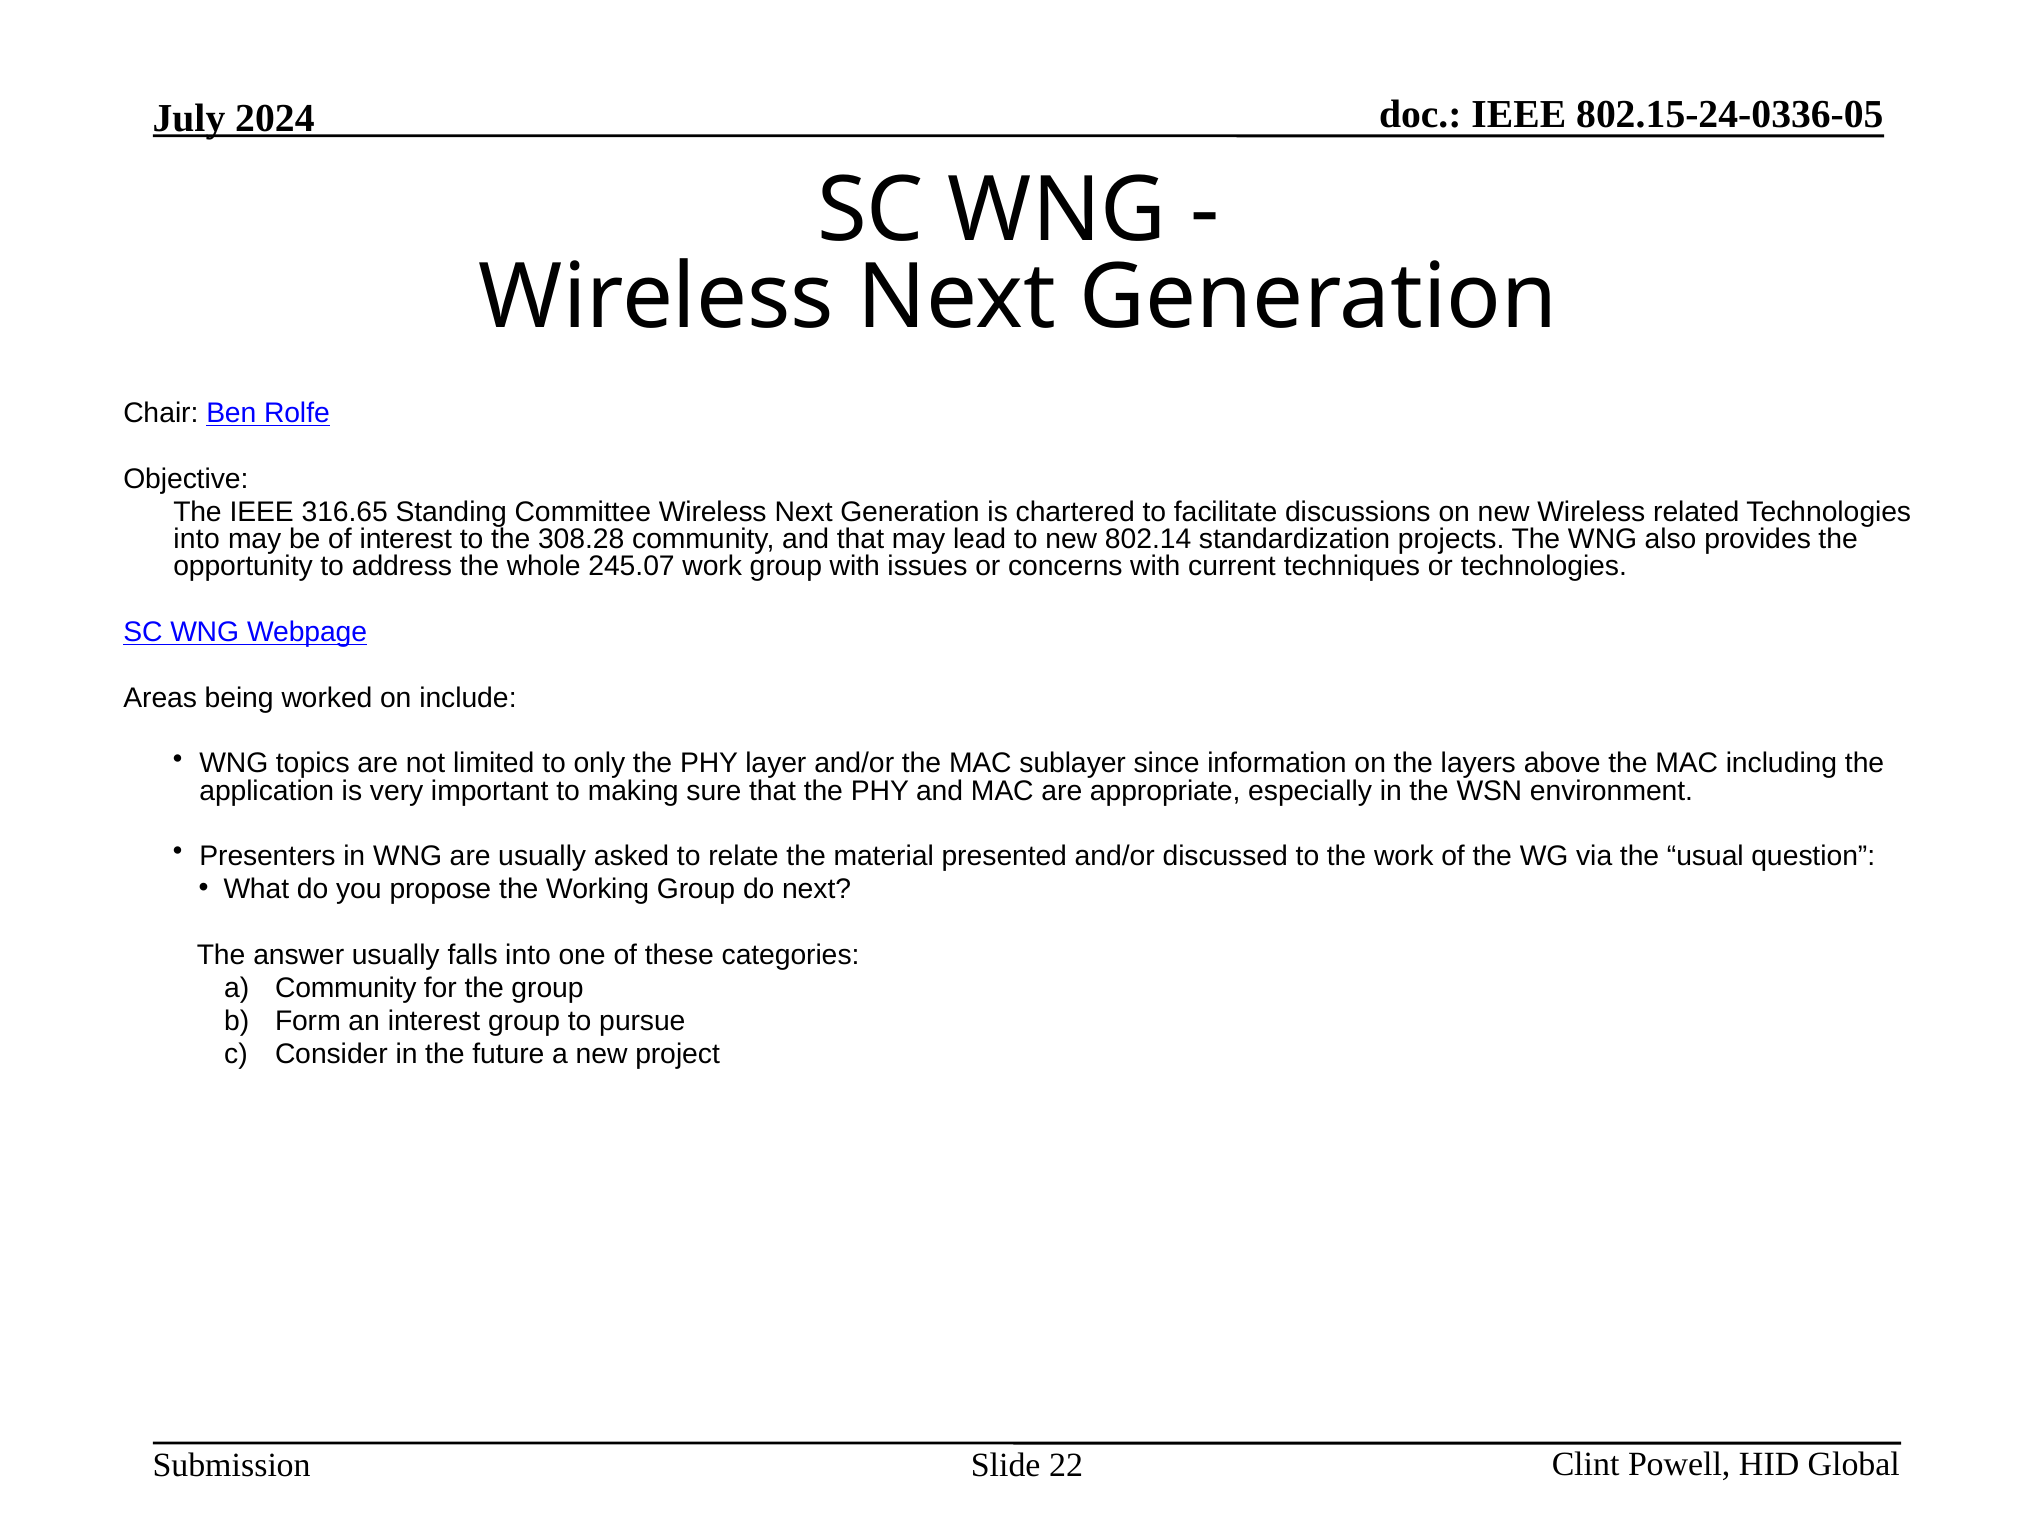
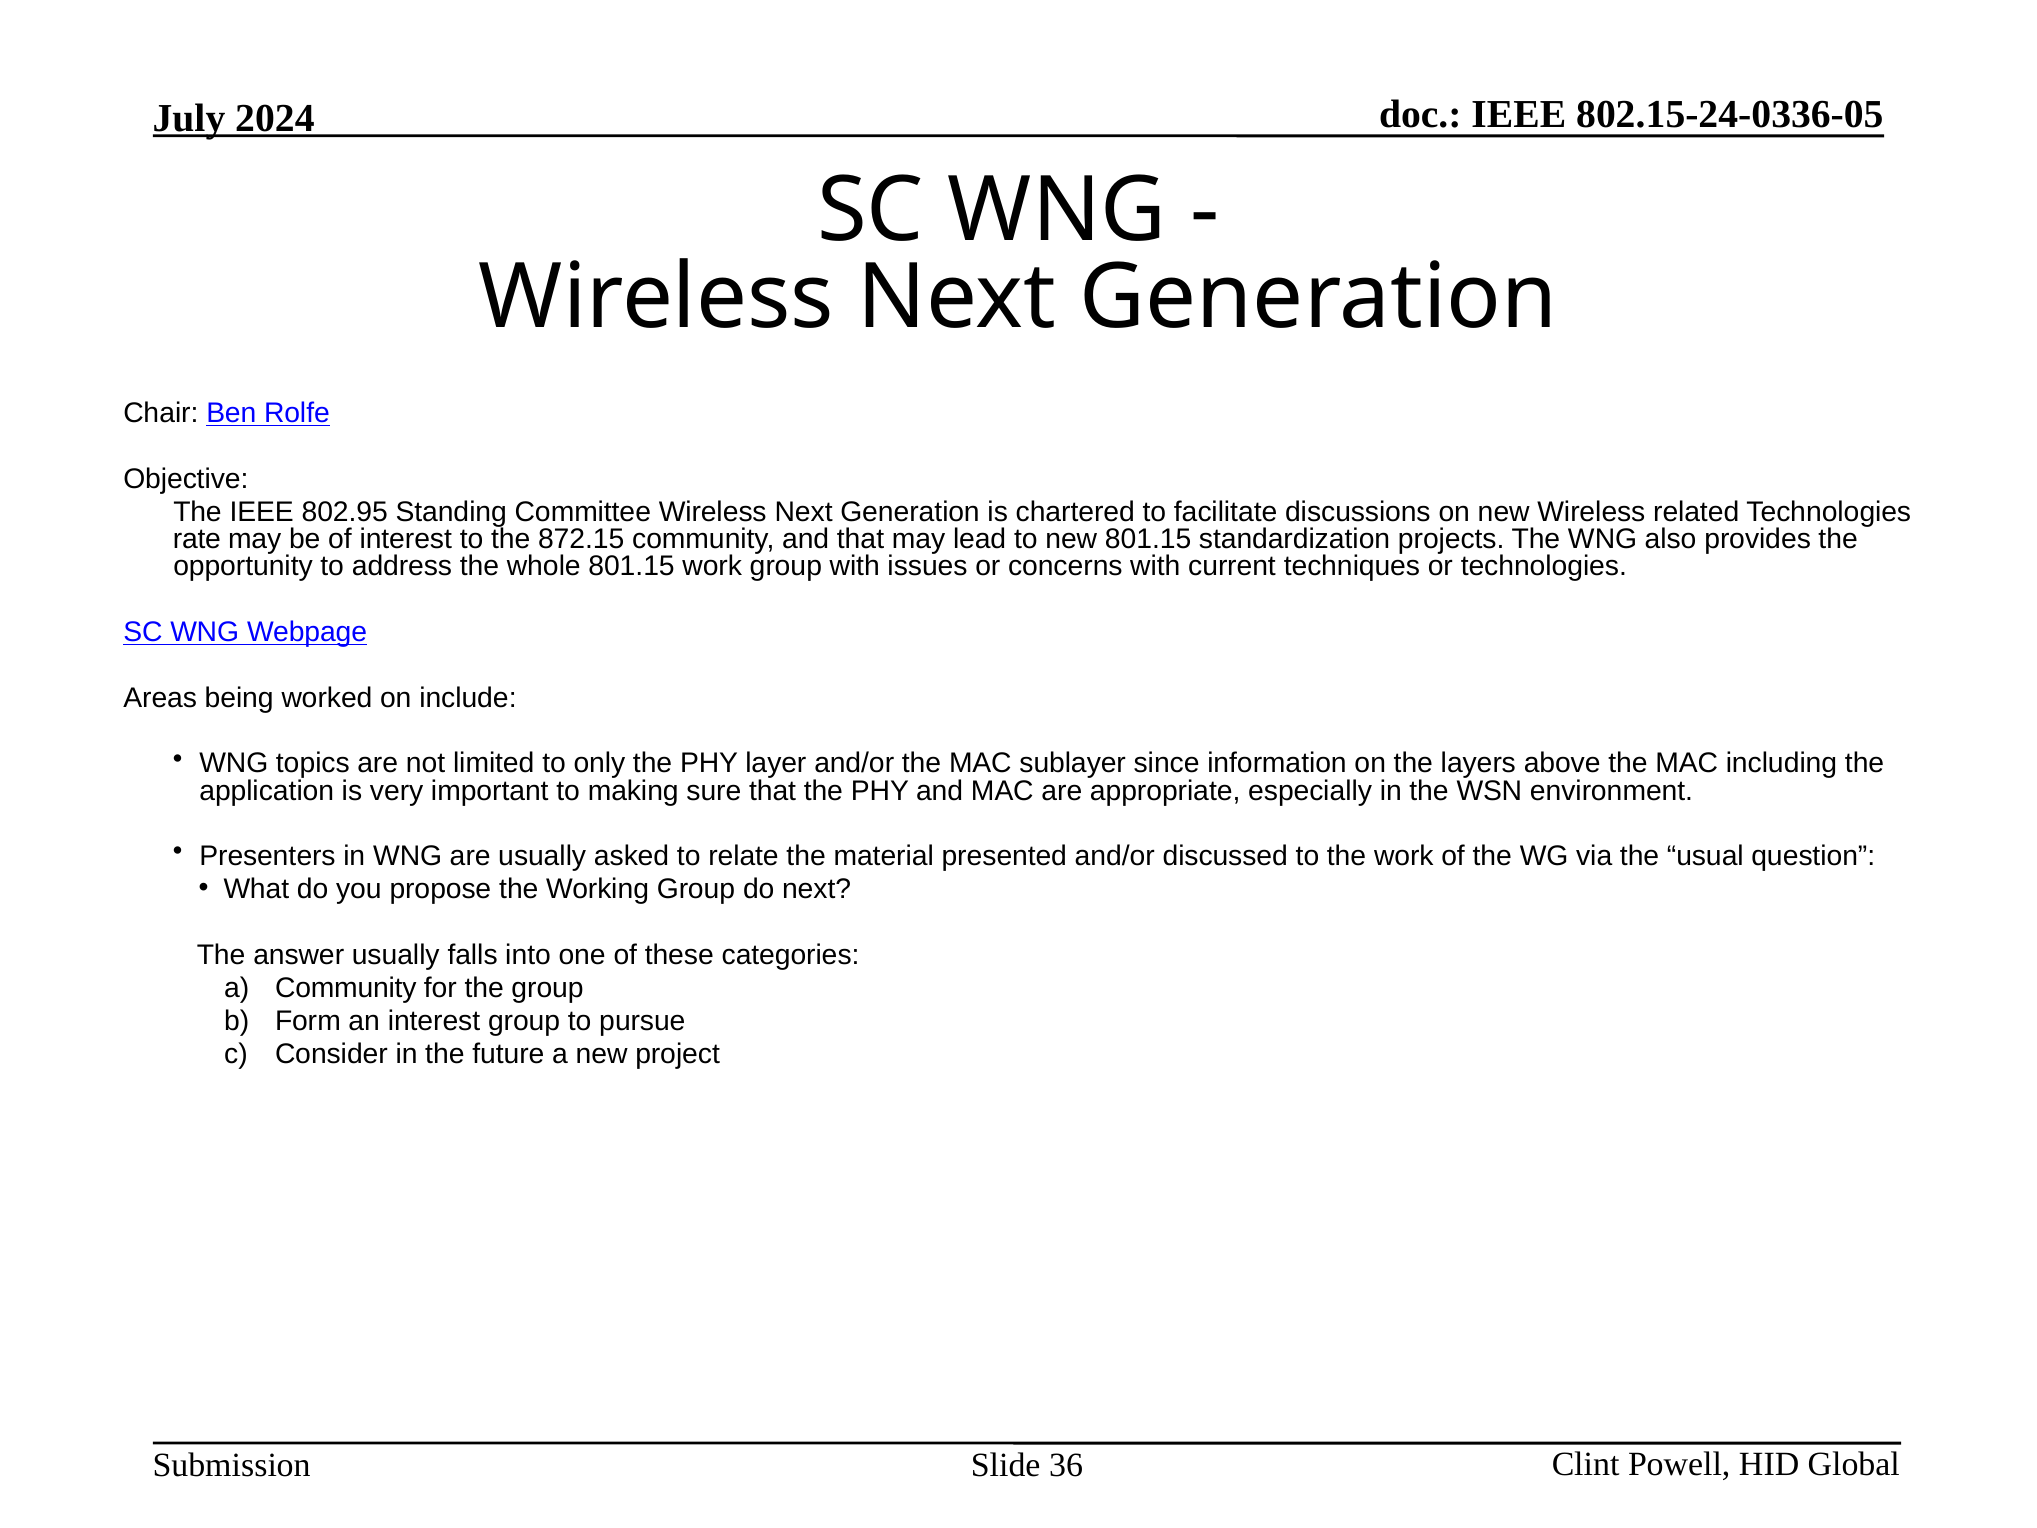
316.65: 316.65 -> 802.95 (345, 512)
into: into -> rate (197, 539)
308.28: 308.28 -> 872.15 (581, 539)
new 802.14: 802.14 -> 801.15 (1148, 539)
whole 245.07: 245.07 -> 801.15 (632, 566)
22: 22 -> 36 (1066, 1465)
